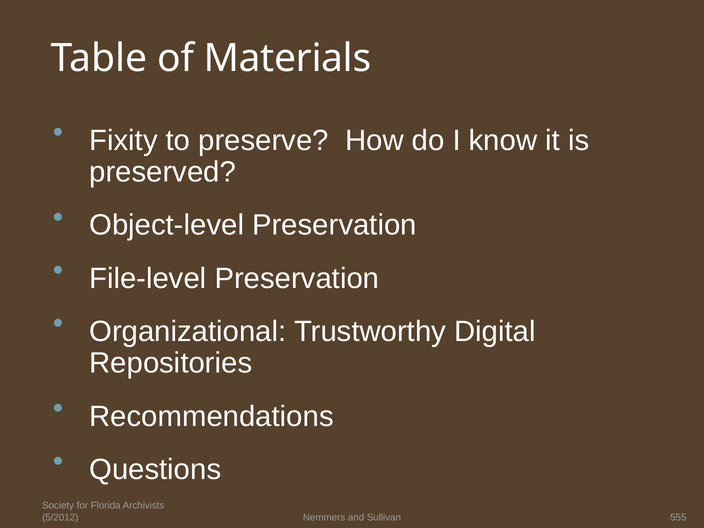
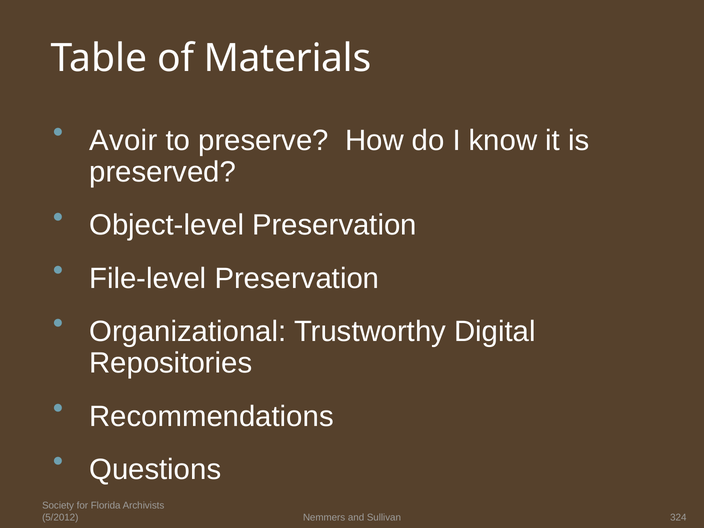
Fixity: Fixity -> Avoir (123, 140)
555: 555 -> 324 (678, 517)
